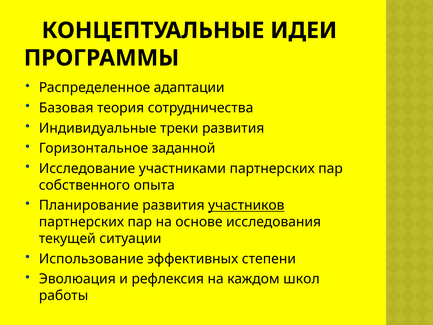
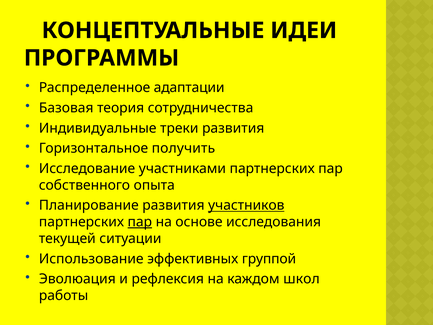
заданной: заданной -> получить (183, 148)
пар underline: none -> present (140, 222)
степени: степени -> группой (269, 259)
